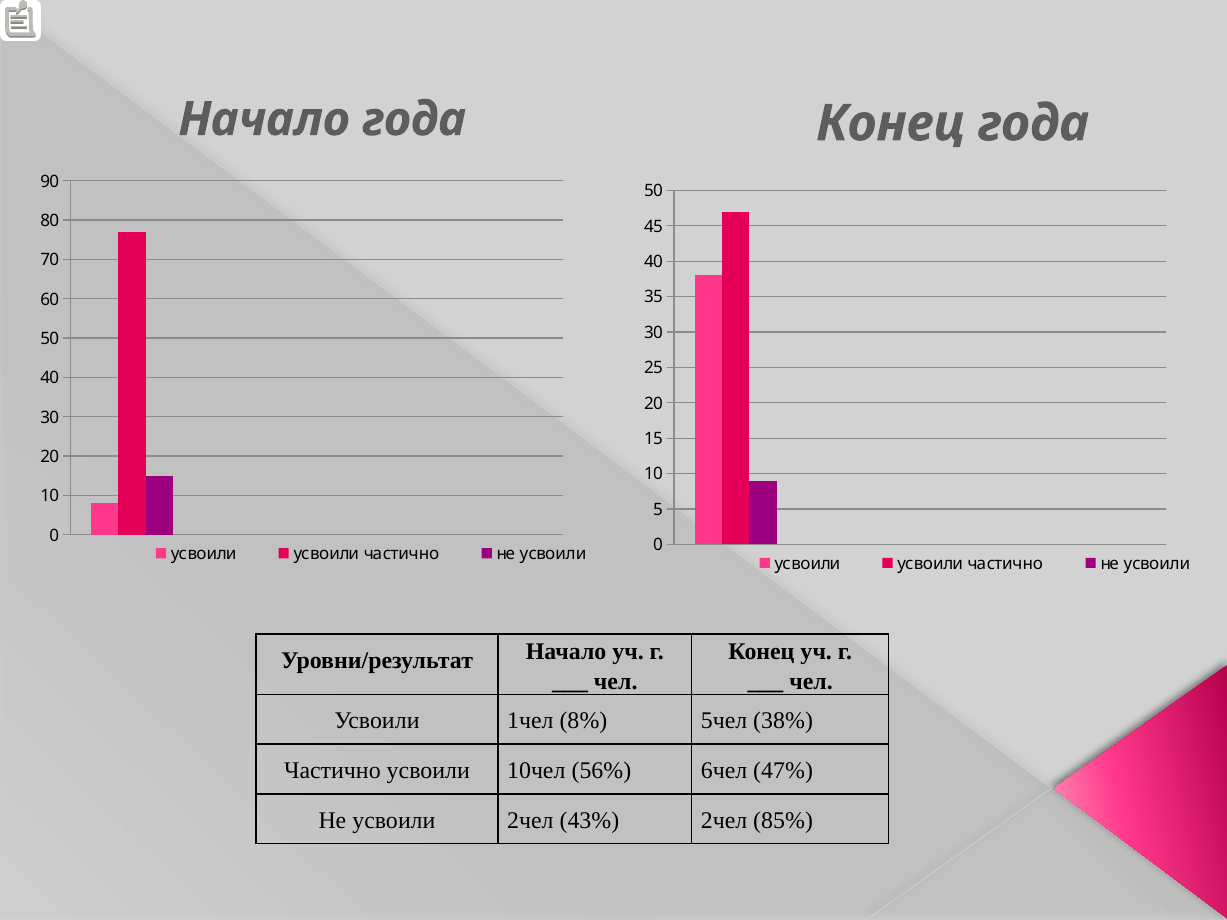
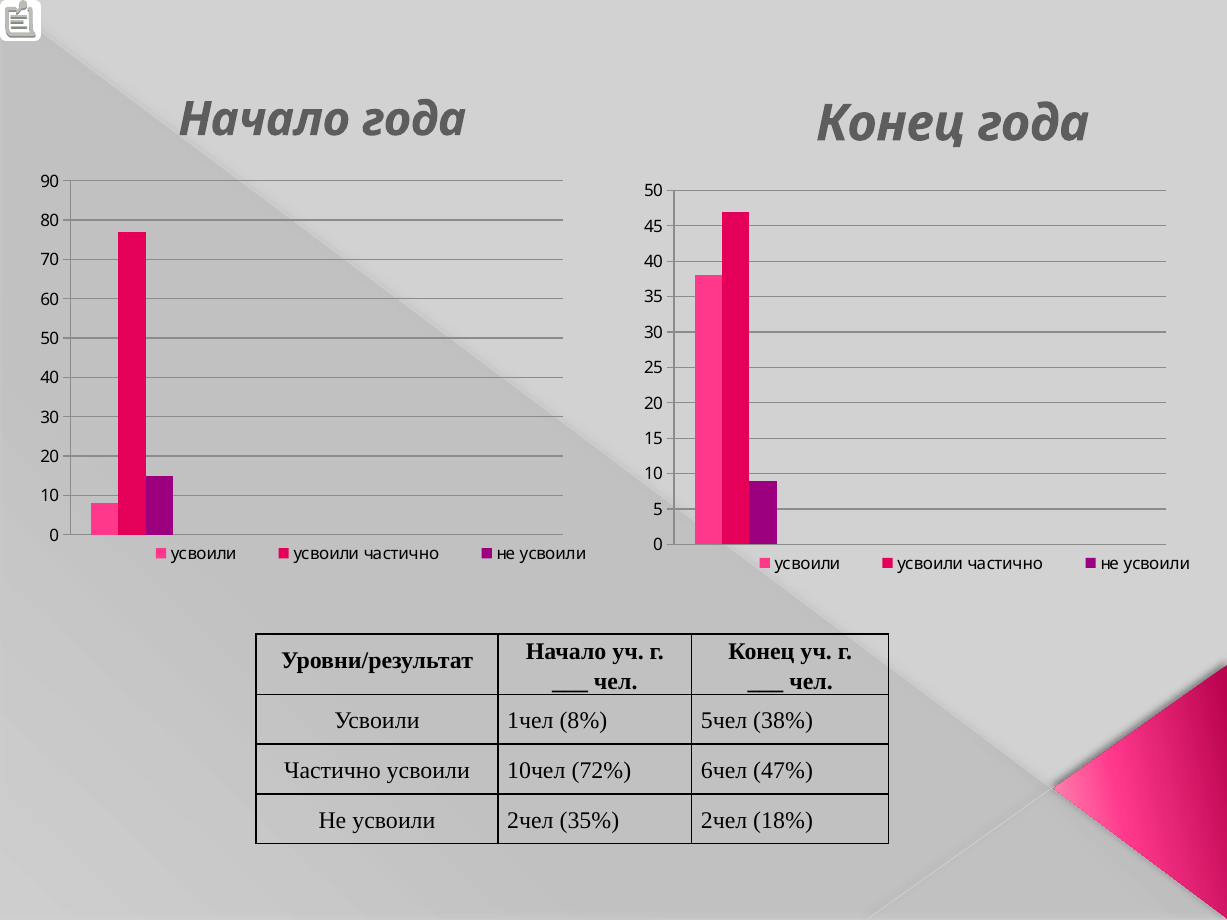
56%: 56% -> 72% (601, 771)
43%: 43% -> 35% (589, 821)
85%: 85% -> 18% (783, 821)
